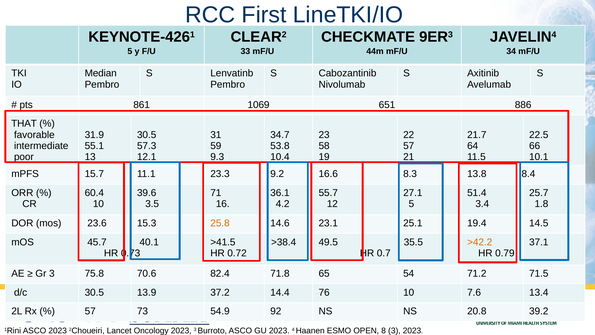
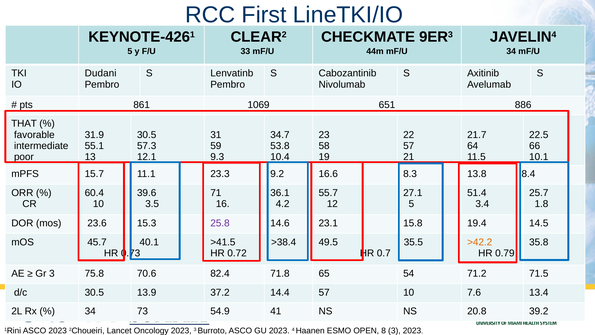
Median: Median -> Dudani (101, 73)
25.8 colour: orange -> purple (220, 223)
25.1: 25.1 -> 15.8 (413, 223)
37.1: 37.1 -> 35.8 (539, 242)
14.4 76: 76 -> 57 (324, 292)
57: 57 -> 34 (90, 311)
92: 92 -> 41 (276, 311)
